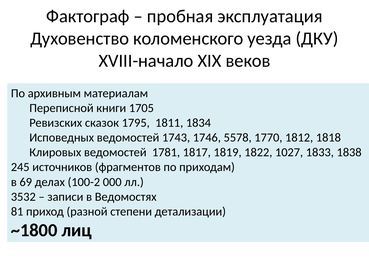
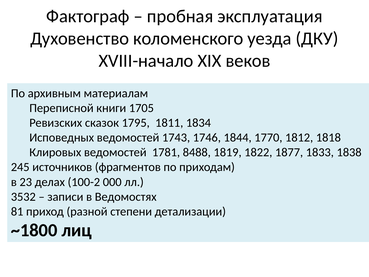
5578: 5578 -> 1844 (238, 137)
1817: 1817 -> 8488 (197, 152)
1027: 1027 -> 1877 (289, 152)
69: 69 -> 23 (26, 182)
